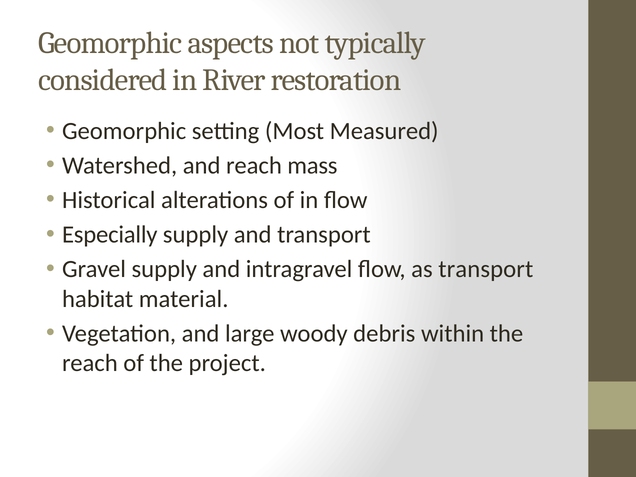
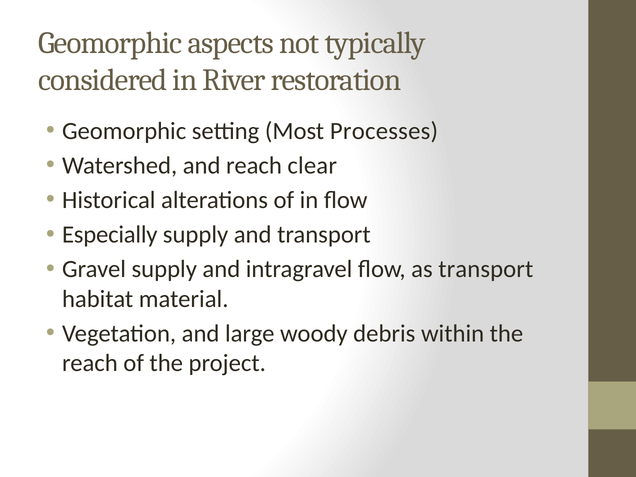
Measured: Measured -> Processes (384, 131)
mass: mass -> clear (312, 166)
